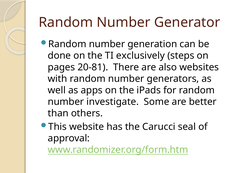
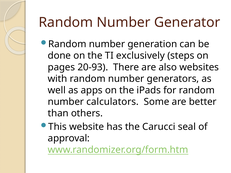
20-81: 20-81 -> 20-93 (93, 67)
investigate: investigate -> calculators (113, 102)
